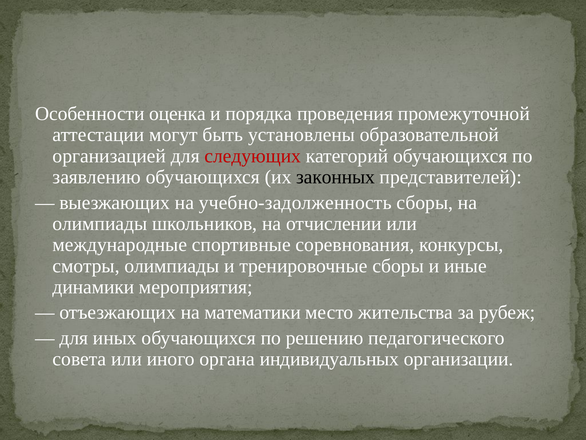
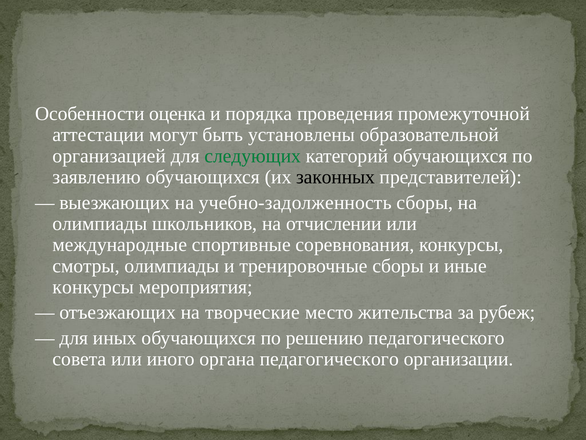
следующих colour: red -> green (253, 156)
динамики: динамики -> конкурсы (93, 287)
математики: математики -> творческие (252, 312)
органа индивидуальных: индивидуальных -> педагогического (329, 359)
